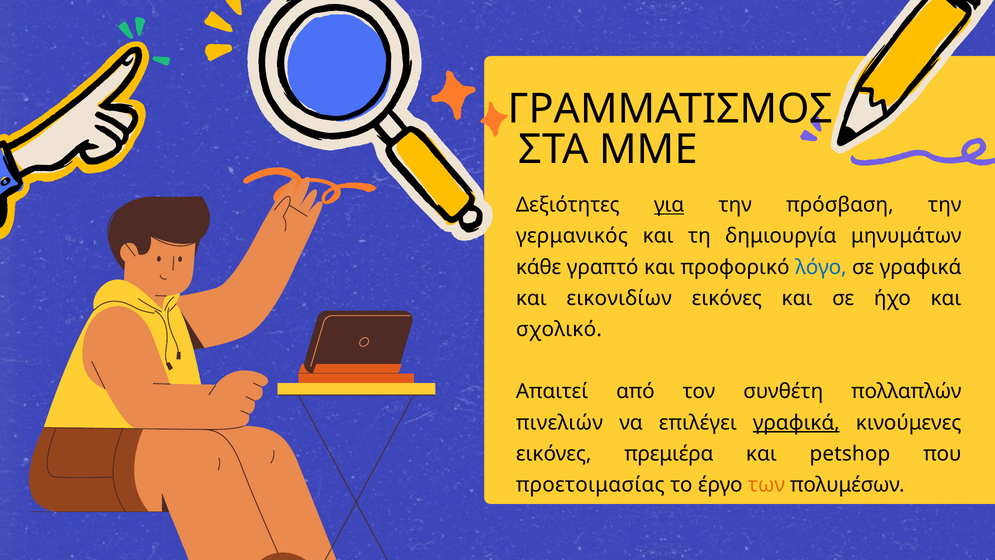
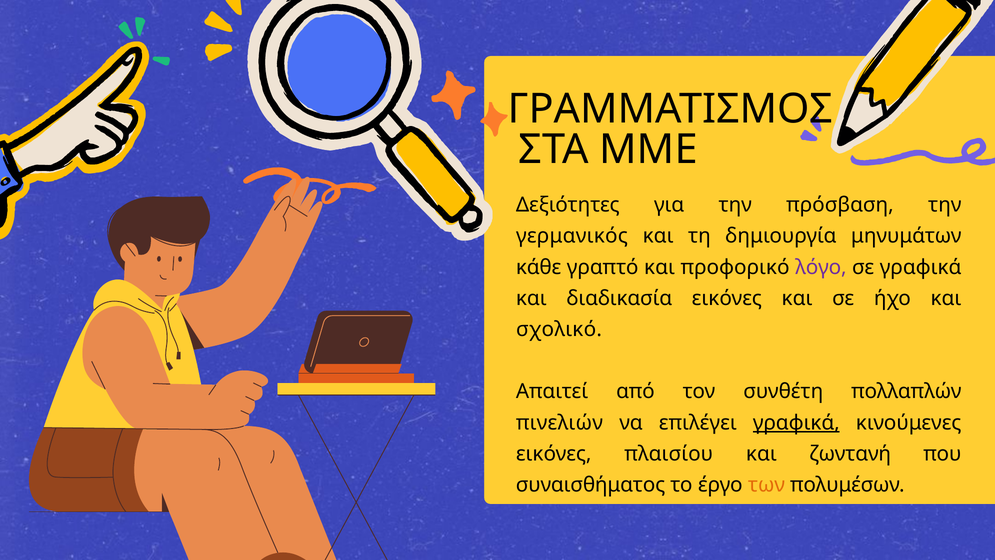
για underline: present -> none (669, 205)
λόγο colour: blue -> purple (821, 267)
εικονιδίων: εικονιδίων -> διαδικασία (619, 298)
πρεμιέρα: πρεμιέρα -> πλαισίου (669, 454)
petshop: petshop -> ζωντανή (850, 454)
προετοιμασίας: προετοιμασίας -> συναισθήματος (591, 485)
